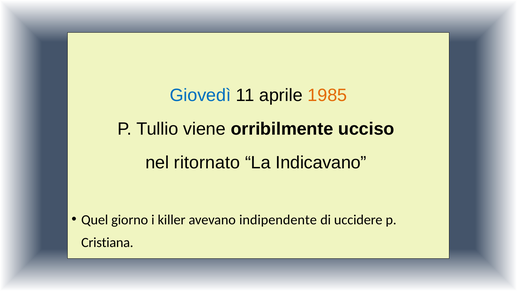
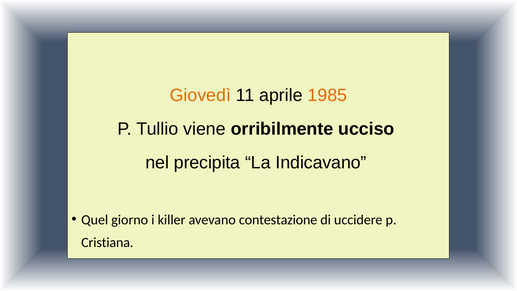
Giovedì colour: blue -> orange (200, 95)
ritornato: ritornato -> precipita (207, 163)
indipendente: indipendente -> contestazione (278, 220)
